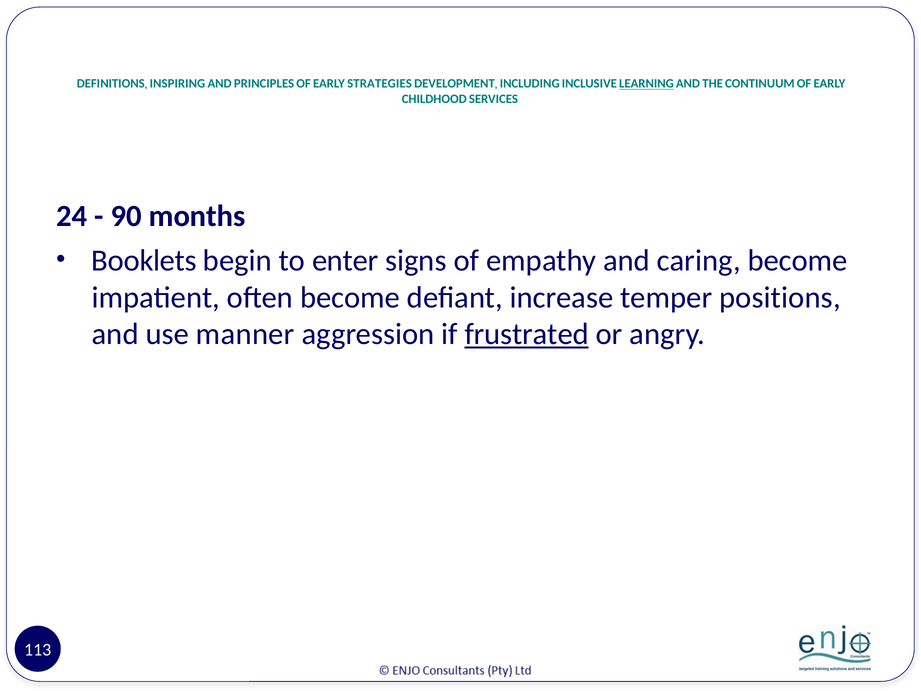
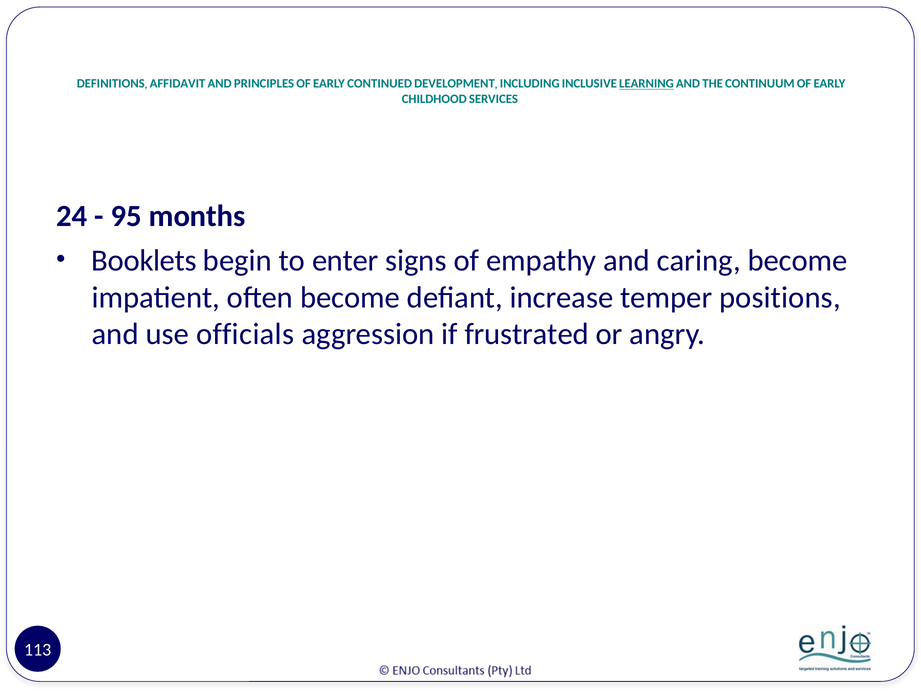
INSPIRING: INSPIRING -> AFFIDAVIT (178, 84)
STRATEGIES: STRATEGIES -> CONTINUED (380, 84)
90: 90 -> 95 (126, 216)
manner: manner -> officials (245, 334)
frustrated underline: present -> none (527, 334)
